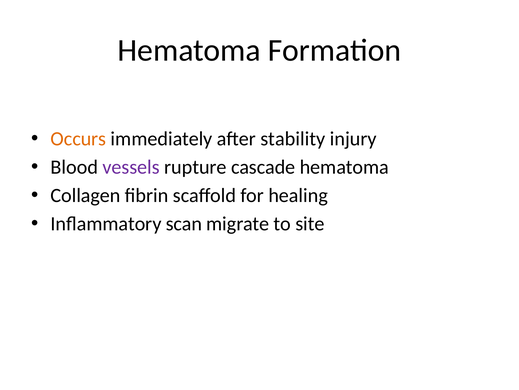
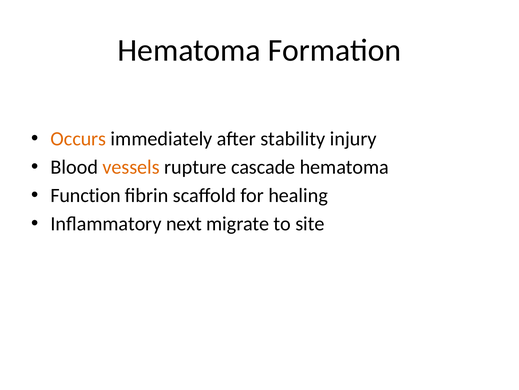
vessels colour: purple -> orange (131, 167)
Collagen: Collagen -> Function (86, 195)
scan: scan -> next (184, 224)
